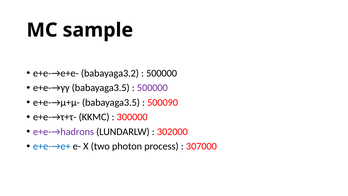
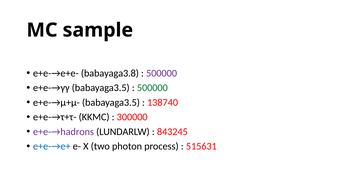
babayaga3.2: babayaga3.2 -> babayaga3.8 (110, 73)
500000 colour: black -> purple (162, 73)
500000 colour: purple -> green (152, 88)
500090: 500090 -> 138740 (163, 102)
302000: 302000 -> 843245 (172, 132)
307000: 307000 -> 515631 (201, 146)
